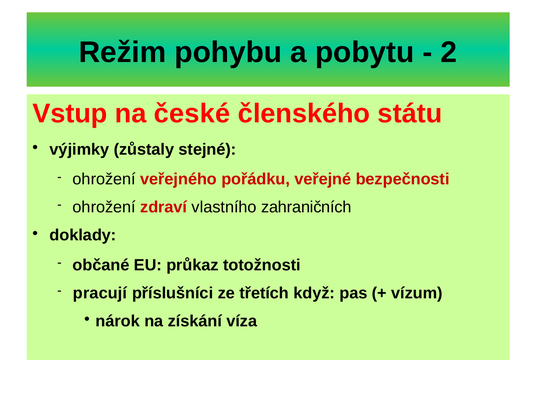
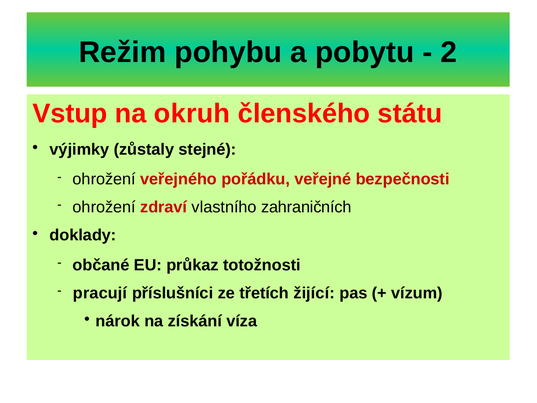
české: české -> okruh (192, 114)
když: když -> žijící (314, 293)
